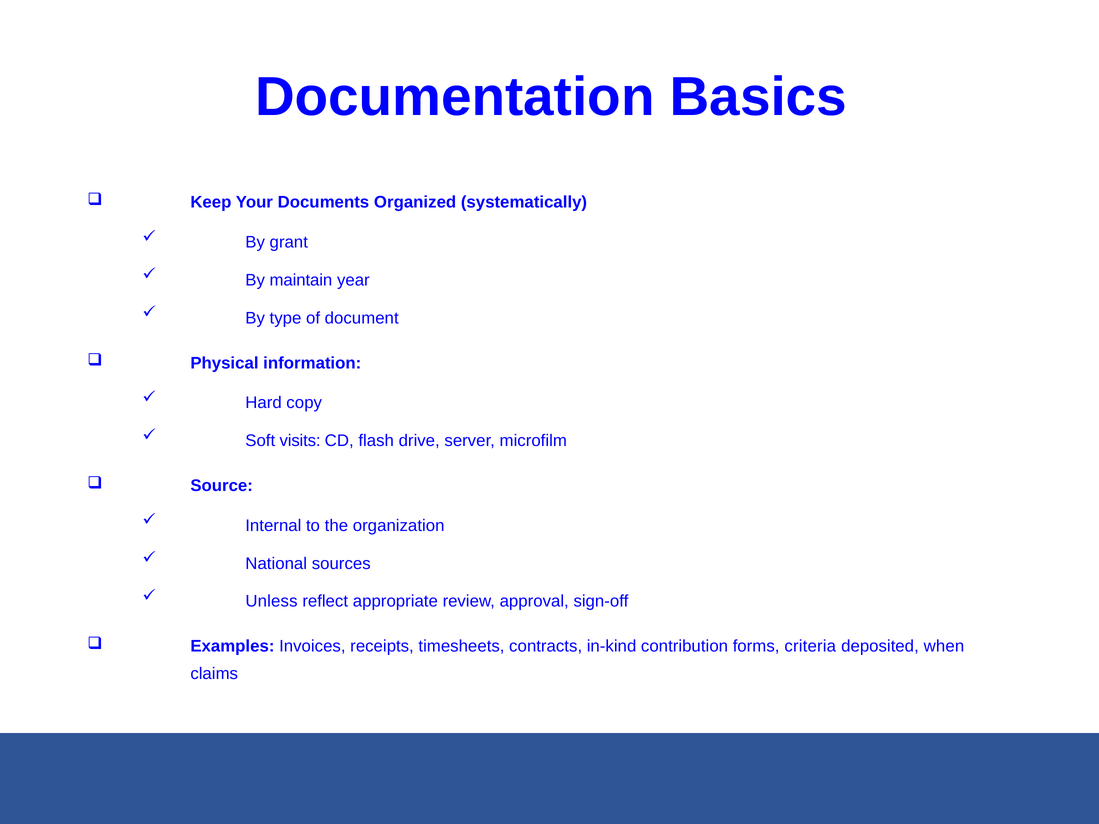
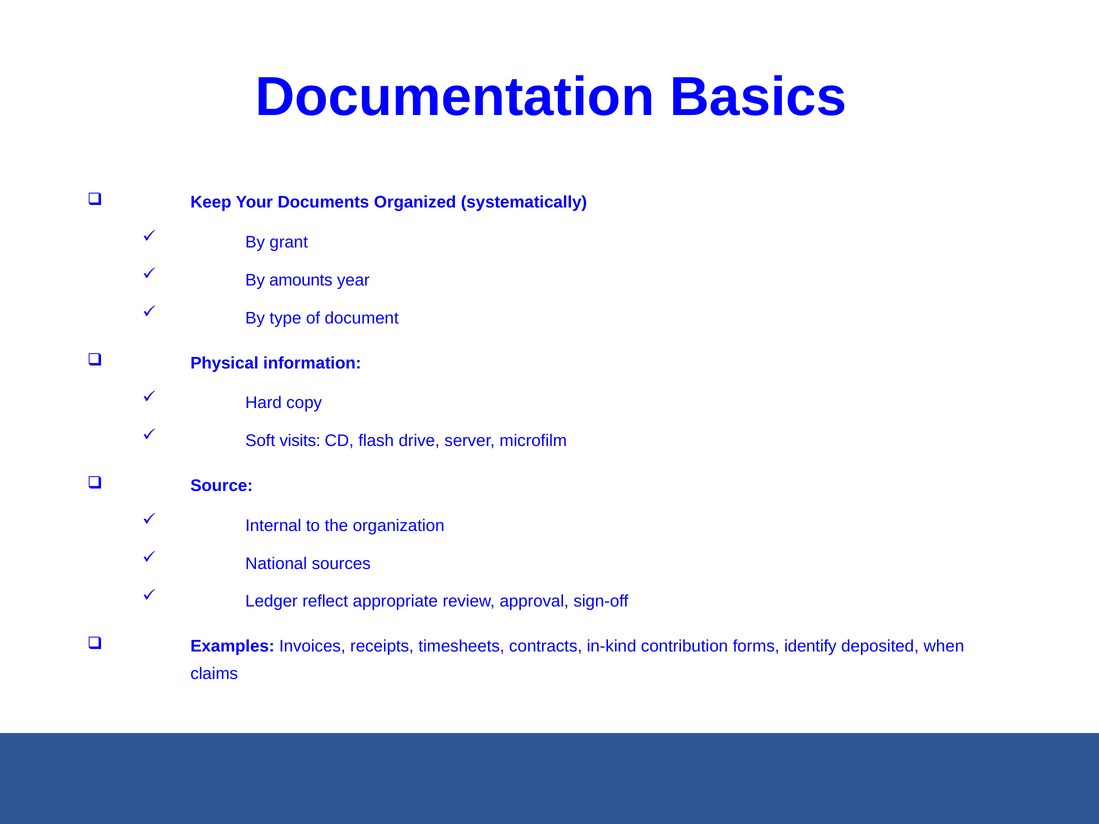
maintain: maintain -> amounts (301, 280)
Unless: Unless -> Ledger (272, 602)
criteria: criteria -> identify (810, 647)
